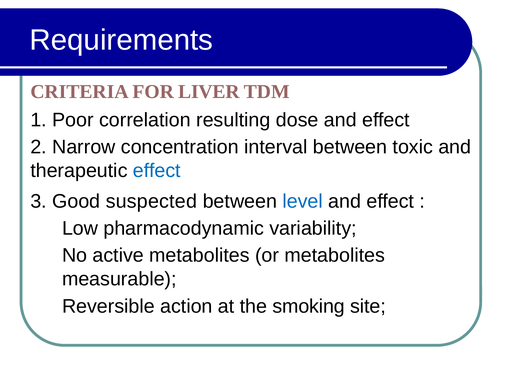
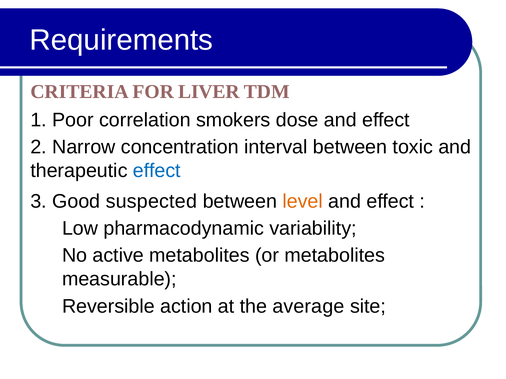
resulting: resulting -> smokers (233, 120)
level colour: blue -> orange (303, 202)
smoking: smoking -> average (308, 307)
